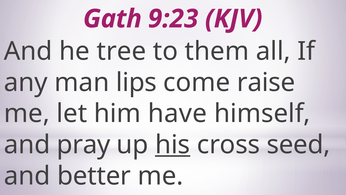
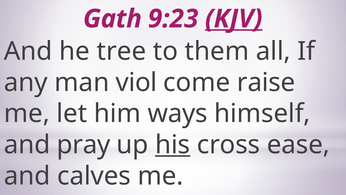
KJV underline: none -> present (234, 19)
lips: lips -> viol (136, 82)
have: have -> ways (178, 113)
seed: seed -> ease (298, 145)
better: better -> calves (94, 176)
